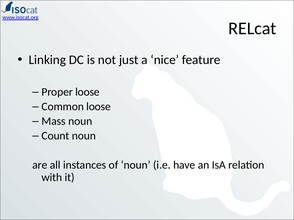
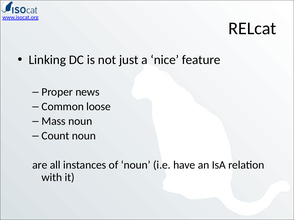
Proper loose: loose -> news (87, 92)
